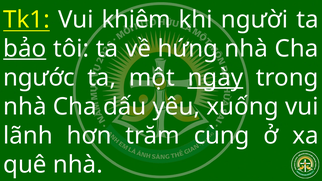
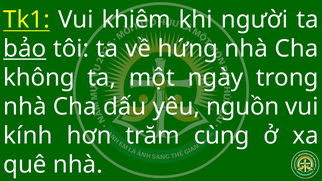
ngước: ngước -> không (39, 78)
ngày underline: present -> none (215, 78)
xuống: xuống -> nguồn (243, 107)
lãnh: lãnh -> kính (28, 136)
